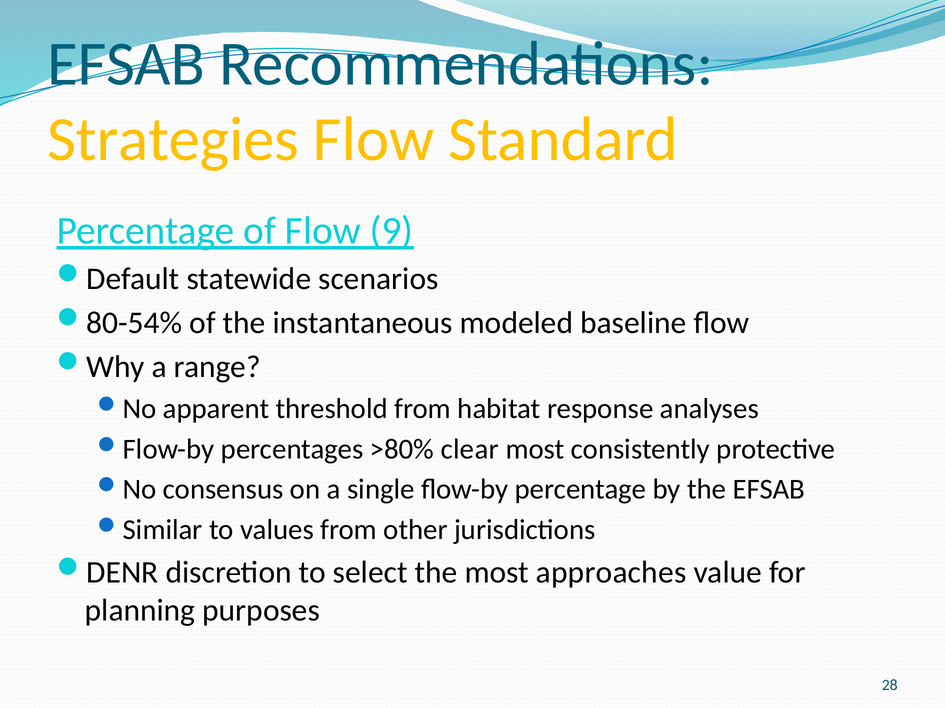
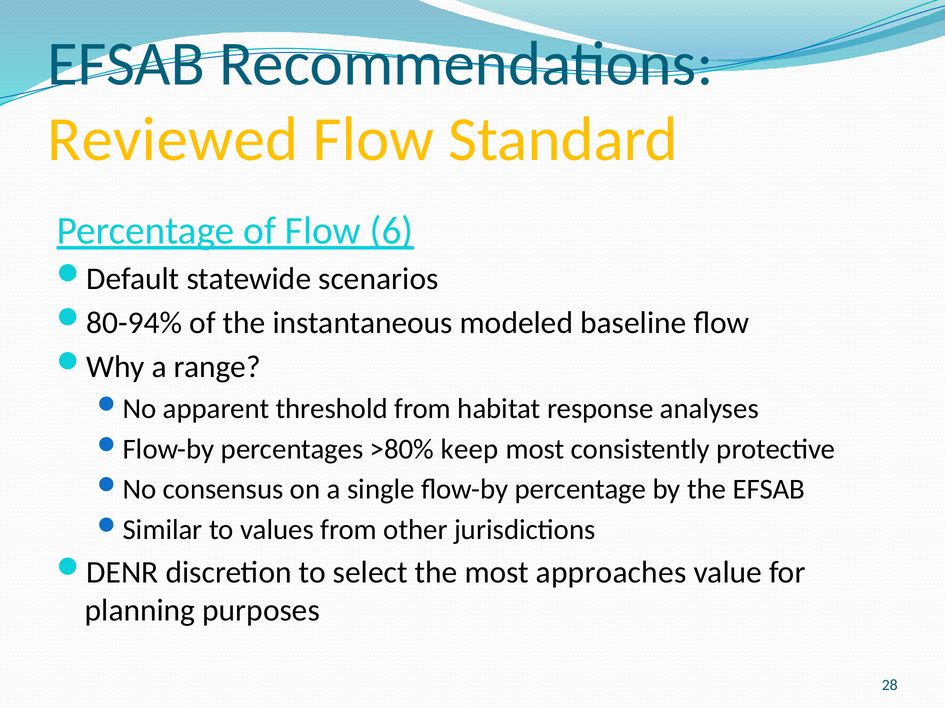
Strategies: Strategies -> Reviewed (173, 140)
9: 9 -> 6 (392, 231)
80-54%: 80-54% -> 80-94% (134, 323)
clear: clear -> keep (470, 450)
